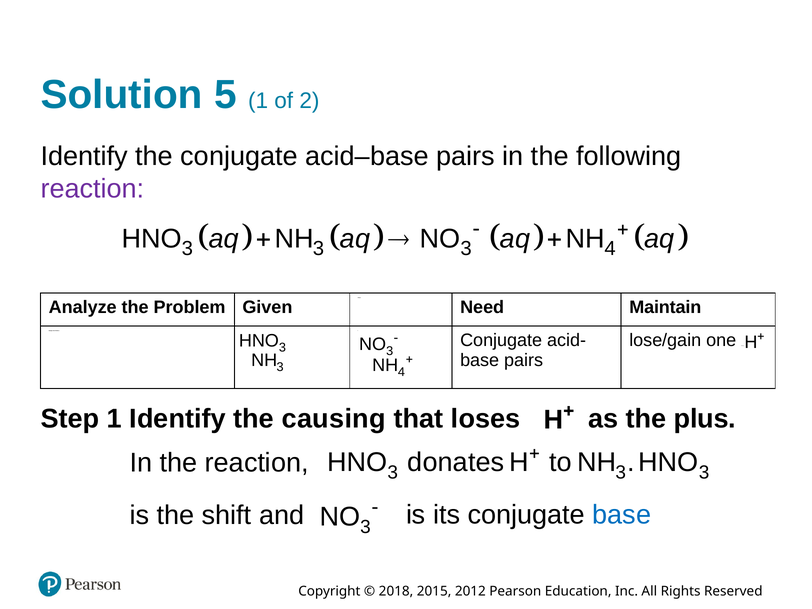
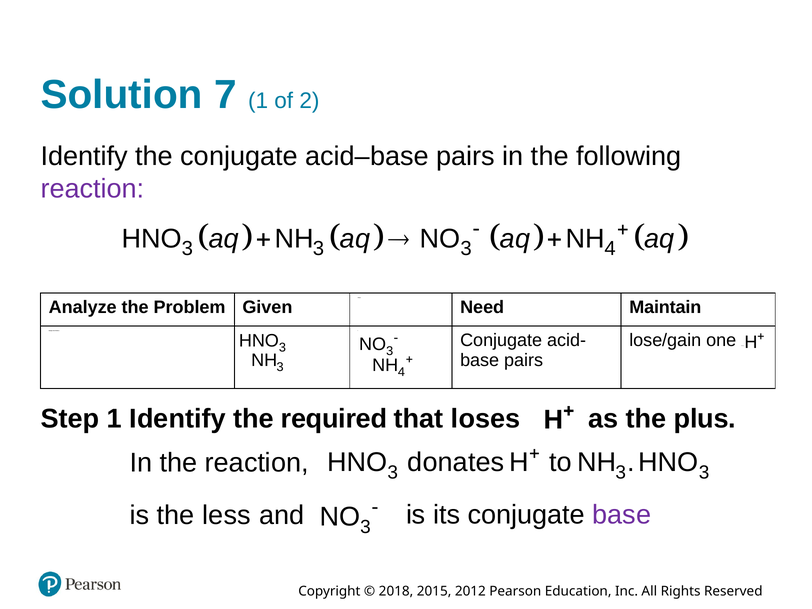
5: 5 -> 7 (225, 95)
causing: causing -> required (334, 419)
shift: shift -> less (227, 515)
base colour: blue -> purple (622, 515)
